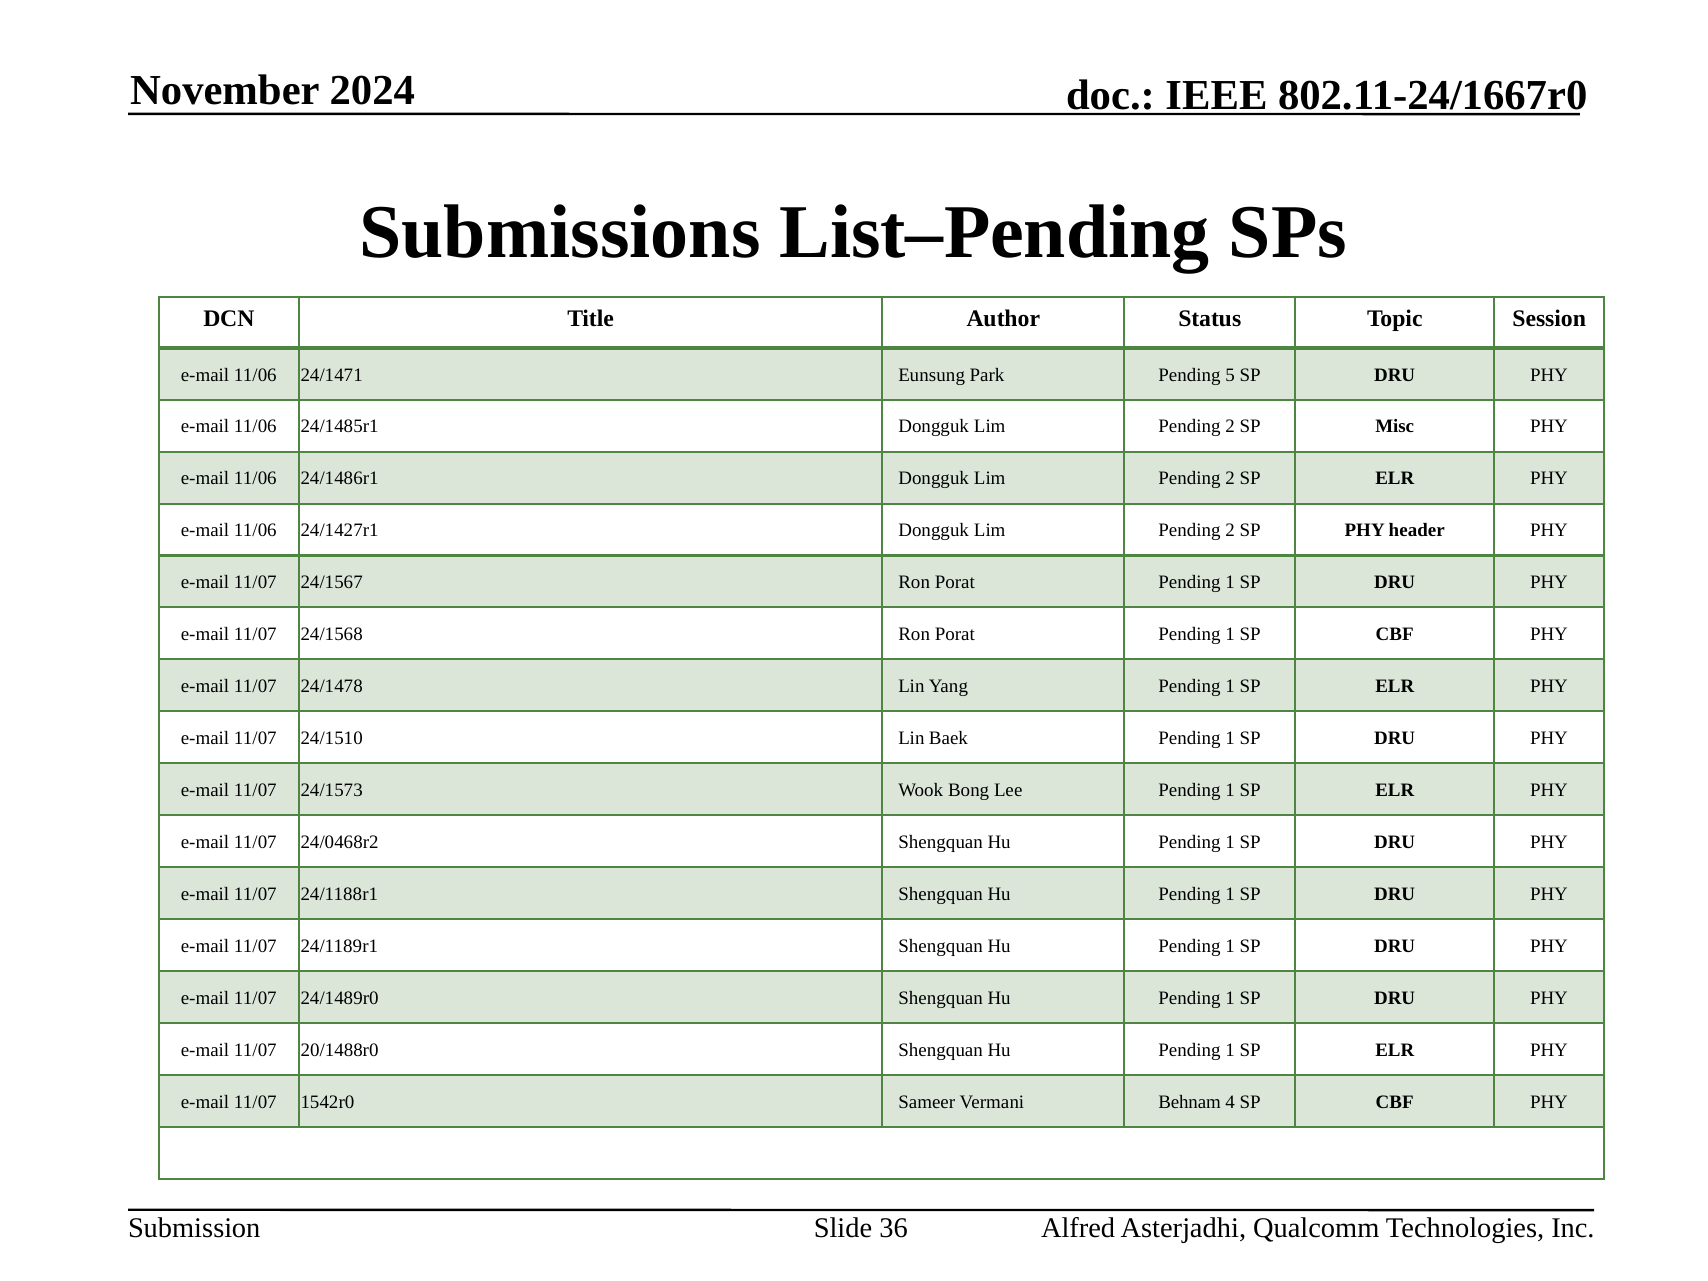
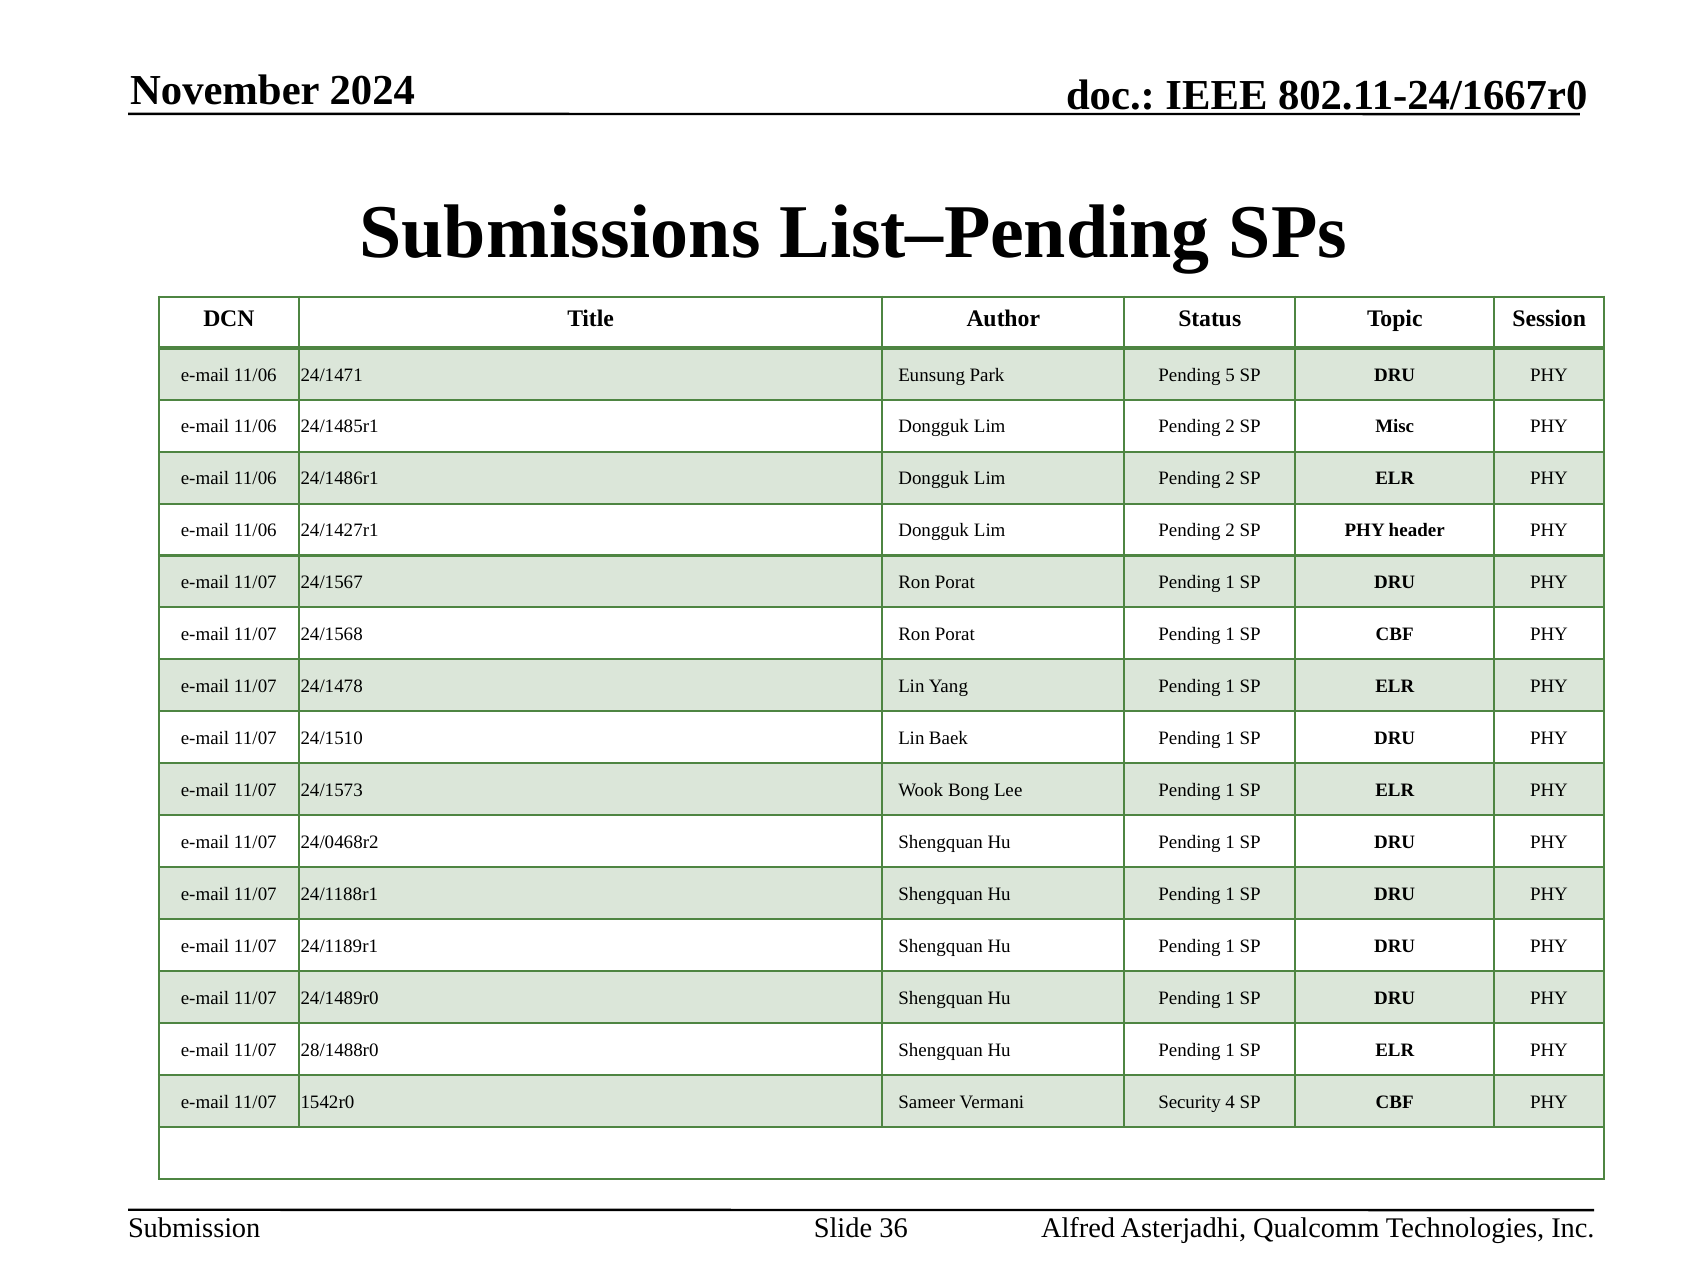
20/1488r0: 20/1488r0 -> 28/1488r0 (340, 1050)
Behnam: Behnam -> Security (1190, 1102)
